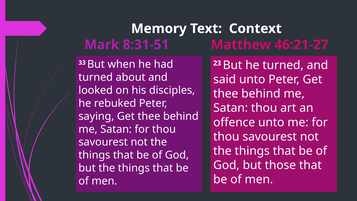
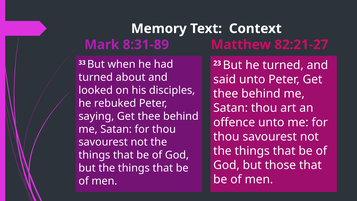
8:31-51: 8:31-51 -> 8:31-89 (146, 45)
46:21-27: 46:21-27 -> 82:21-27 (301, 45)
